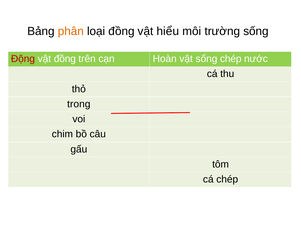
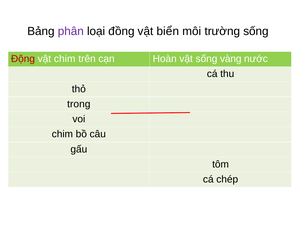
phân colour: orange -> purple (71, 31)
hiểu: hiểu -> biển (168, 31)
vật đồng: đồng -> chim (65, 59)
sống chép: chép -> vàng (231, 59)
